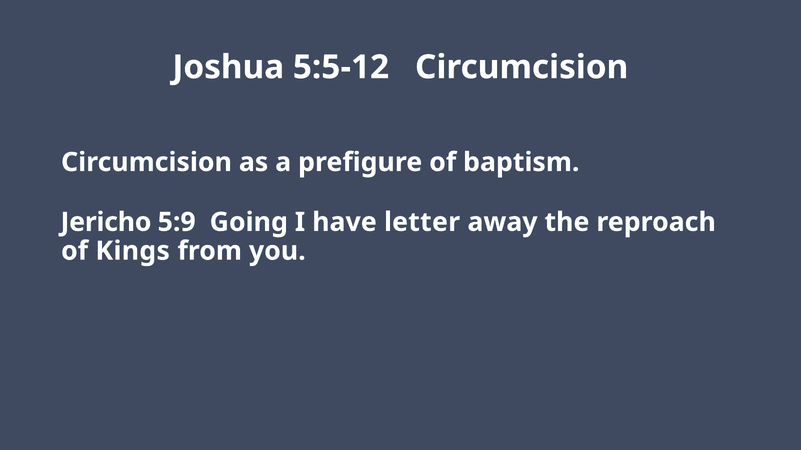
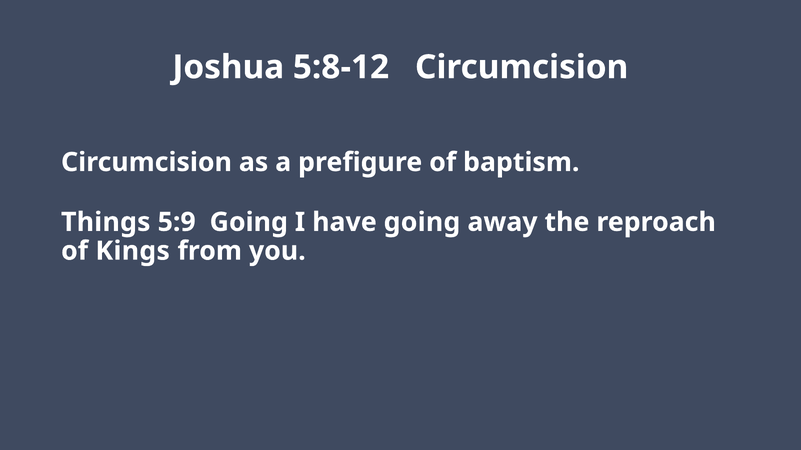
5:5-12: 5:5-12 -> 5:8-12 (341, 67)
Jericho: Jericho -> Things (106, 222)
have letter: letter -> going (422, 222)
